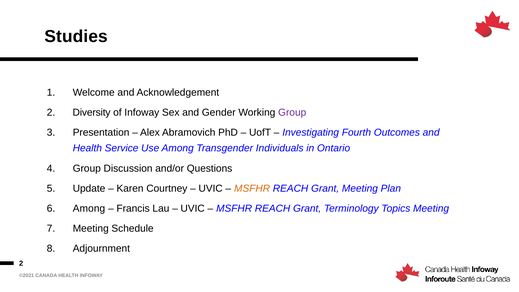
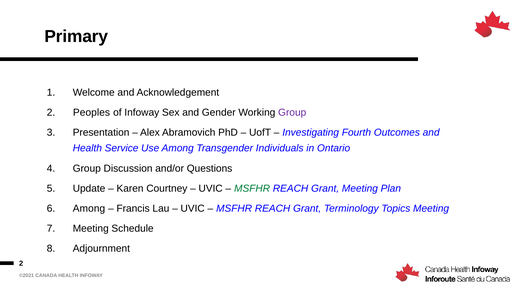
Studies: Studies -> Primary (76, 37)
Diversity: Diversity -> Peoples (91, 112)
MSFHR colour: orange -> green (252, 188)
